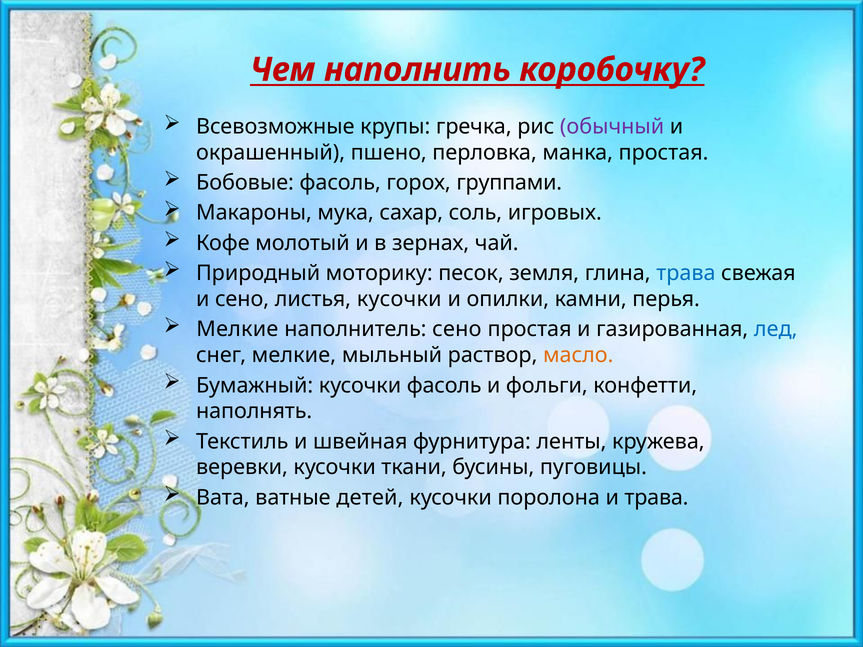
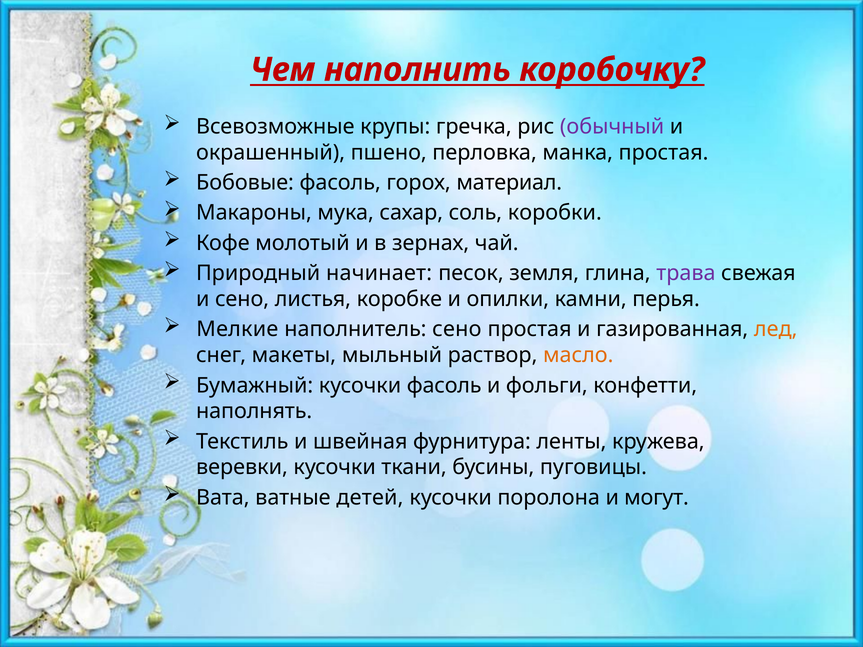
группами: группами -> материал (509, 183)
игровых: игровых -> коробки (555, 213)
моторику: моторику -> начинает (379, 273)
трава colour: blue -> purple (686, 273)
листья кусочки: кусочки -> коробке (399, 299)
лед colour: blue -> orange (776, 329)
снег мелкие: мелкие -> макеты (294, 355)
и трава: трава -> могут (657, 498)
